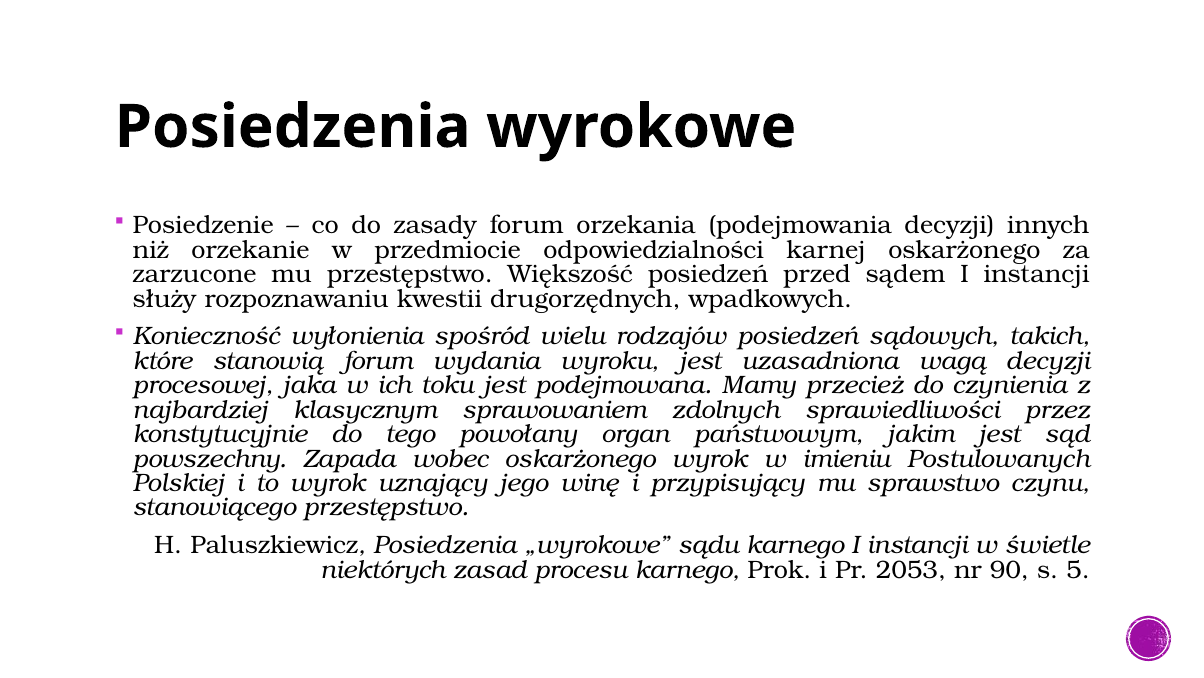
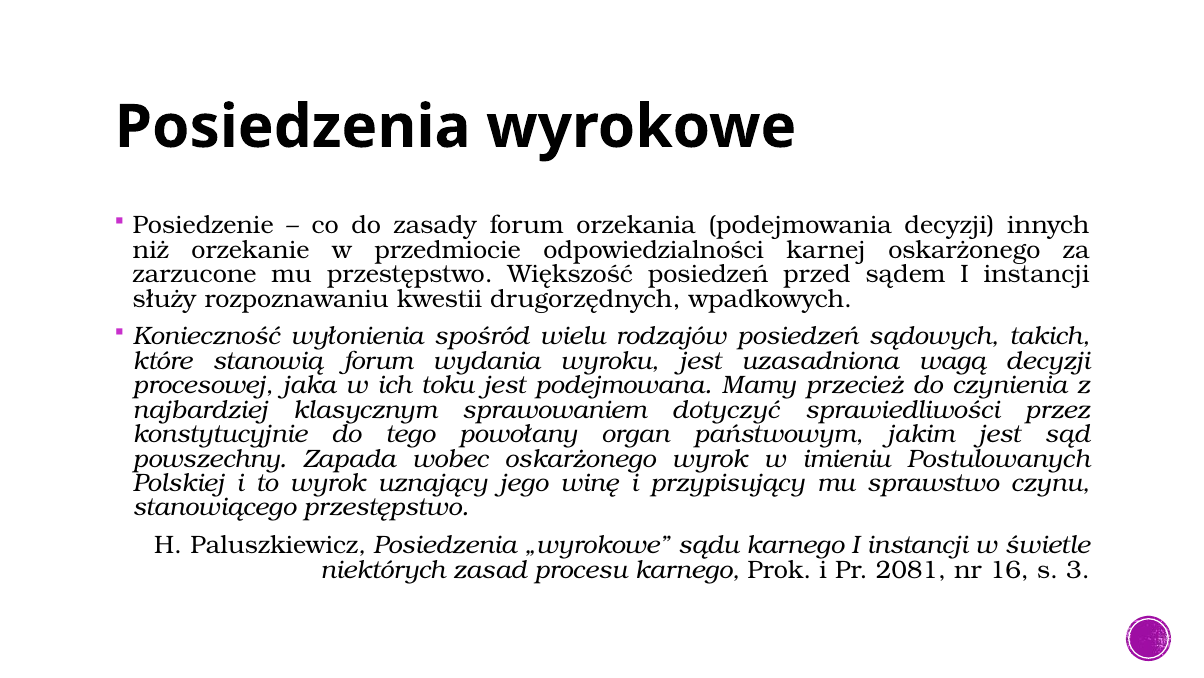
zdolnych: zdolnych -> dotyczyć (726, 409)
2053: 2053 -> 2081 (911, 569)
90: 90 -> 16 (1009, 569)
5: 5 -> 3 (1078, 569)
